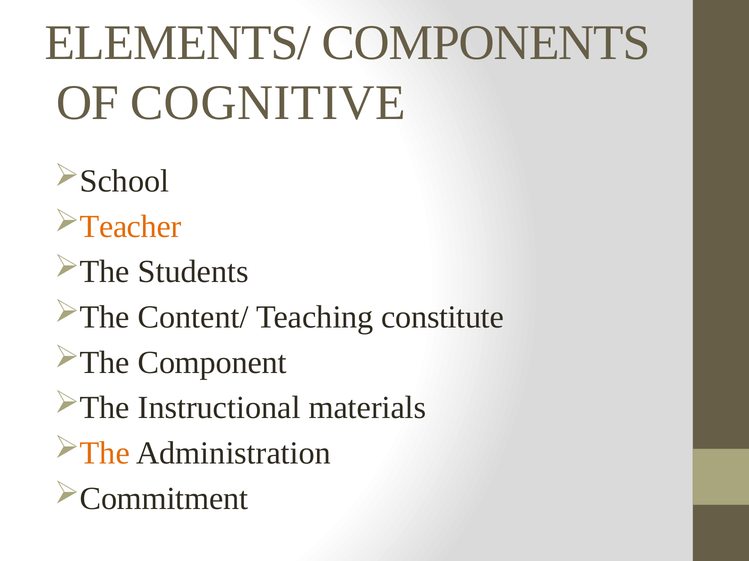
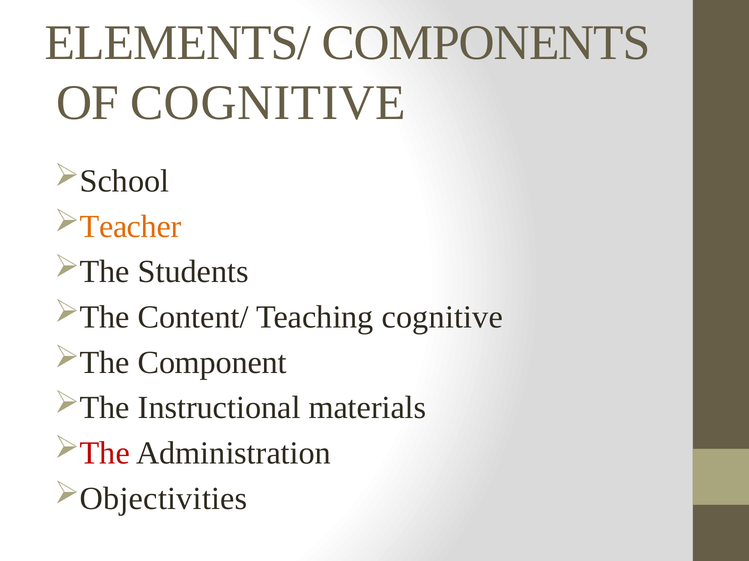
Teaching constitute: constitute -> cognitive (442, 318)
The colour: orange -> red (105, 454)
Commitment: Commitment -> Objectivities (164, 499)
